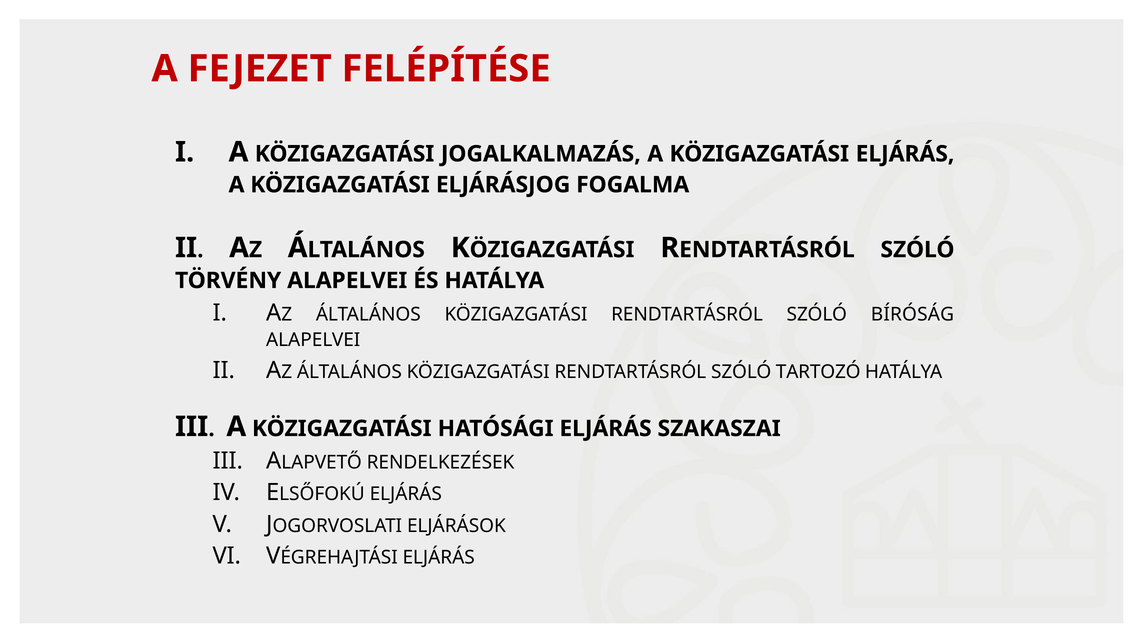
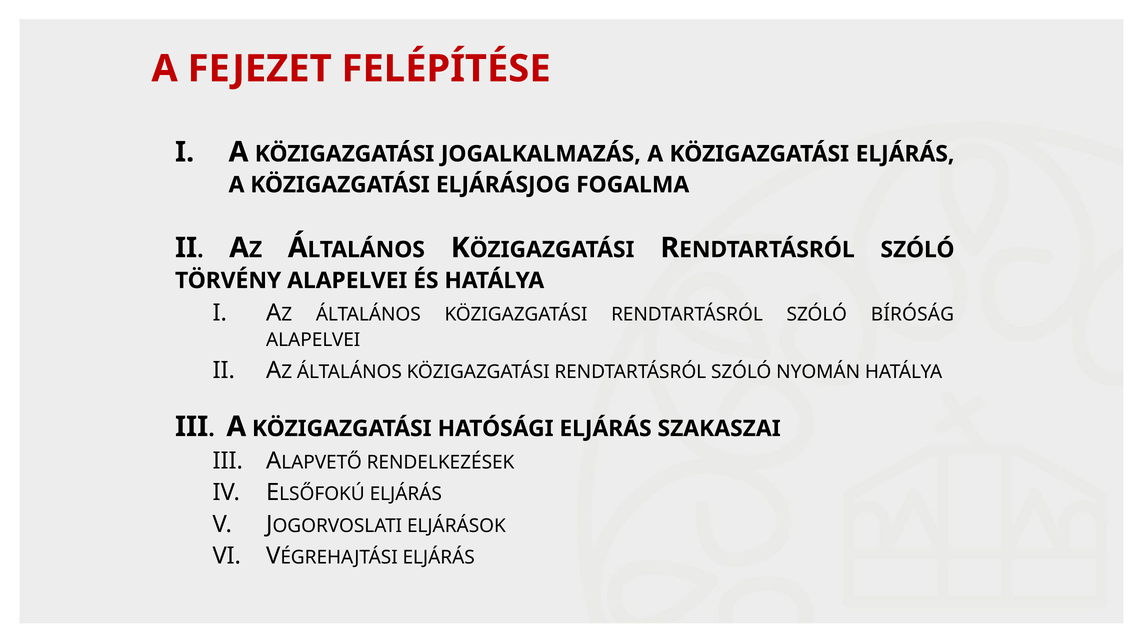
TARTOZÓ: TARTOZÓ -> NYOMÁN (818, 372)
